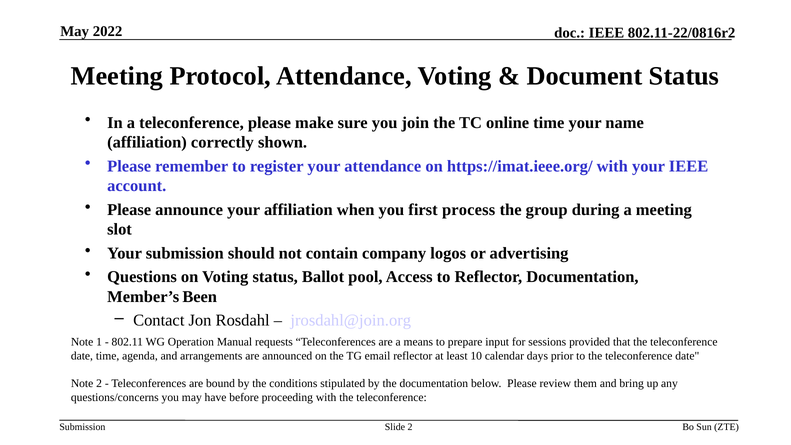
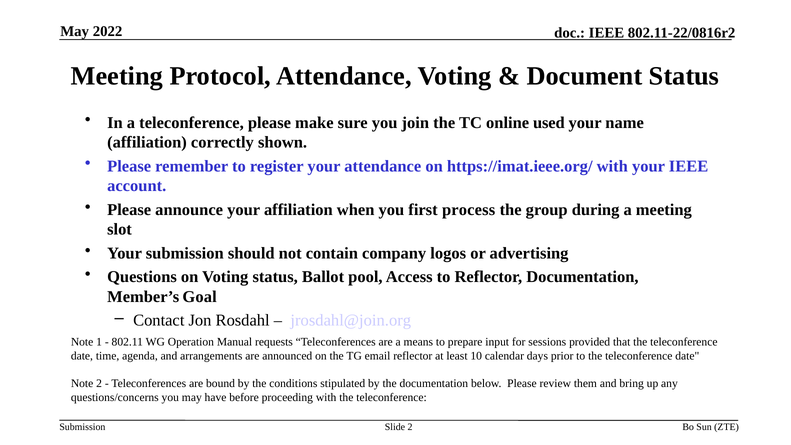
online time: time -> used (549, 123)
Been: Been -> Goal (200, 297)
